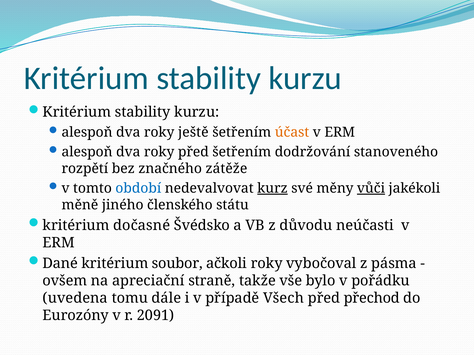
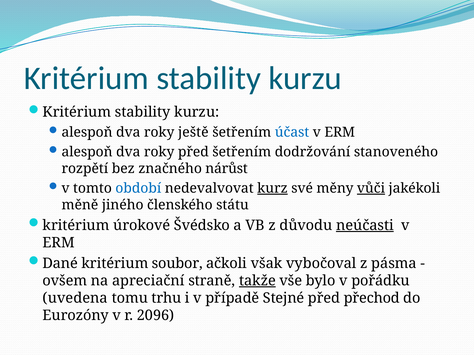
účast colour: orange -> blue (292, 132)
zátěže: zátěže -> nárůst (227, 169)
dočasné: dočasné -> úrokové (142, 226)
neúčasti underline: none -> present (365, 226)
ačkoli roky: roky -> však (267, 264)
takže underline: none -> present (257, 281)
dále: dále -> trhu (167, 298)
Všech: Všech -> Stejné (284, 298)
2091: 2091 -> 2096 (156, 316)
